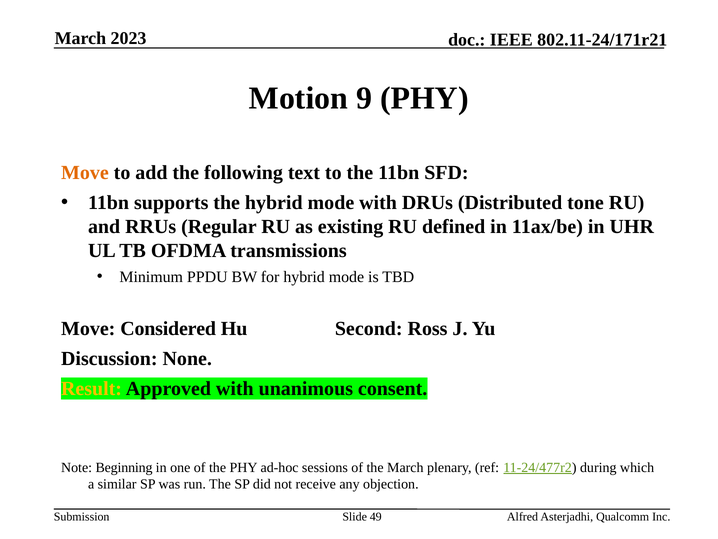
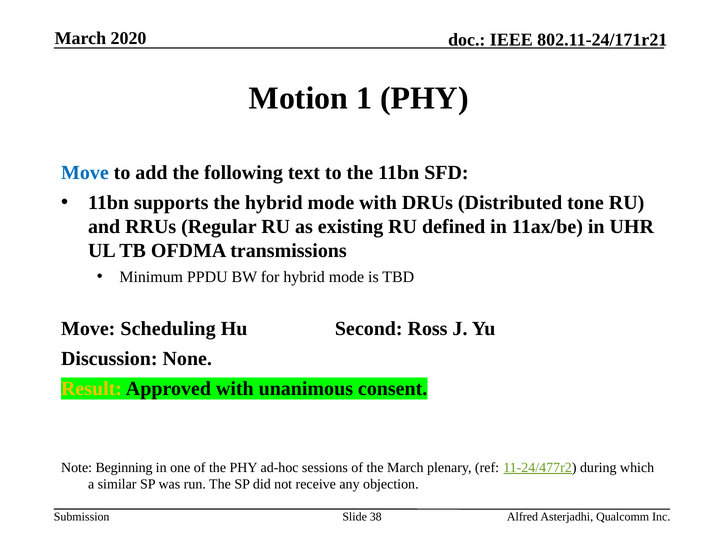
2023: 2023 -> 2020 (129, 38)
9: 9 -> 1 (364, 98)
Move colour: orange -> blue (85, 173)
Considered: Considered -> Scheduling (168, 329)
49: 49 -> 38 (376, 516)
